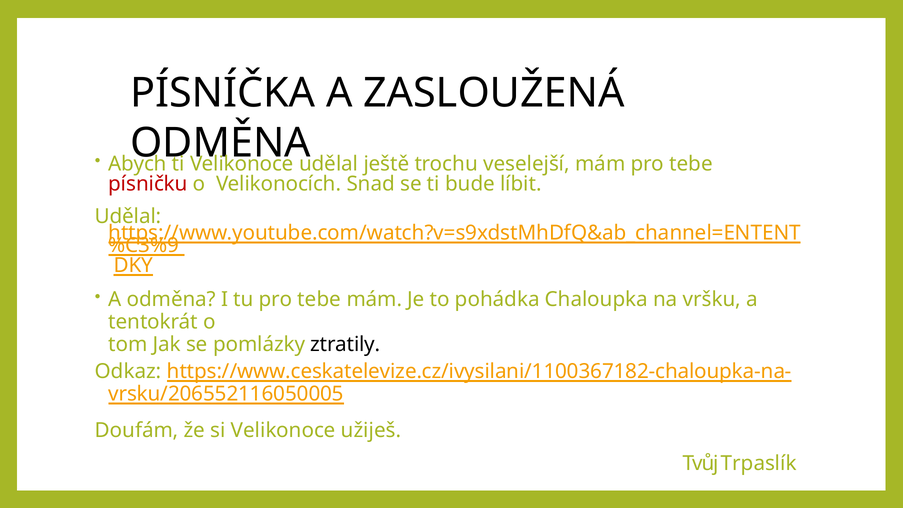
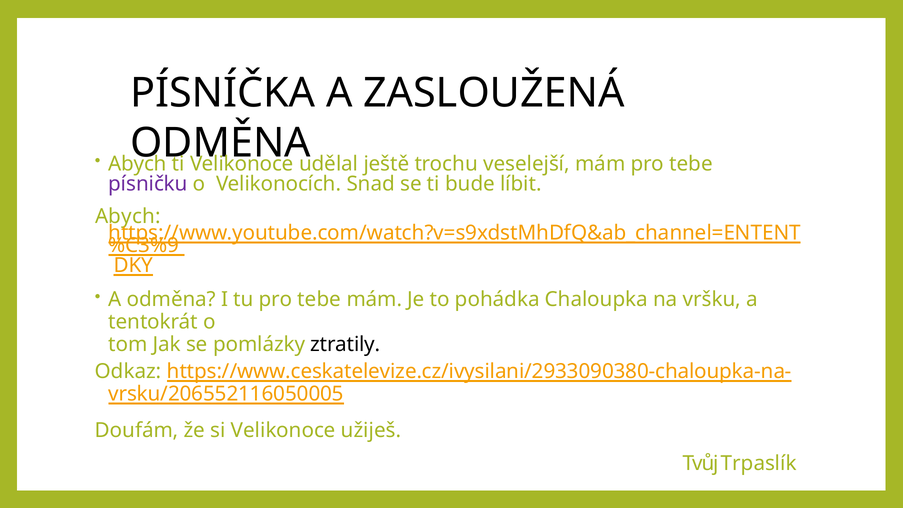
písničku colour: red -> purple (148, 184)
Udělal: Udělal -> Abych (128, 217)
https://www.ceskatelevize.cz/ivysilani/1100367182-chaloupka-na-: https://www.ceskatelevize.cz/ivysilani/1100367182-chaloupka-na- -> https://www.ceskatelevize.cz/ivysilani/2933090380-chaloupka-na- (479, 371)
